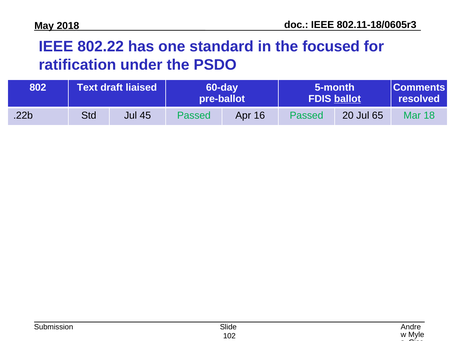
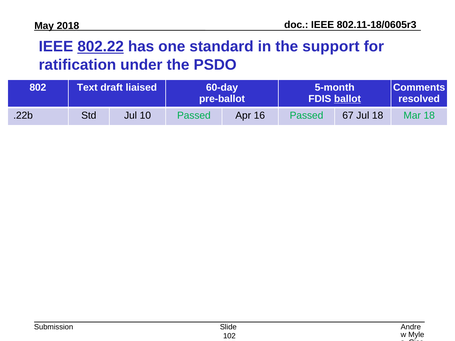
802.22 underline: none -> present (101, 47)
focused: focused -> support (331, 47)
45: 45 -> 10 (145, 116)
20: 20 -> 67 (348, 116)
Jul 65: 65 -> 18 (378, 116)
